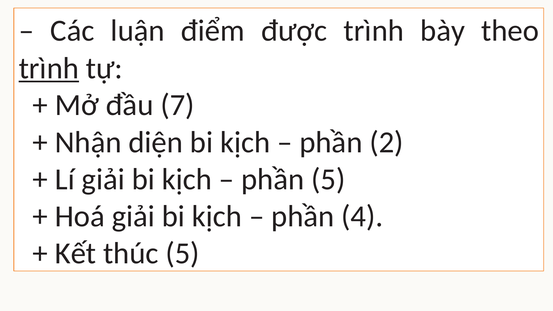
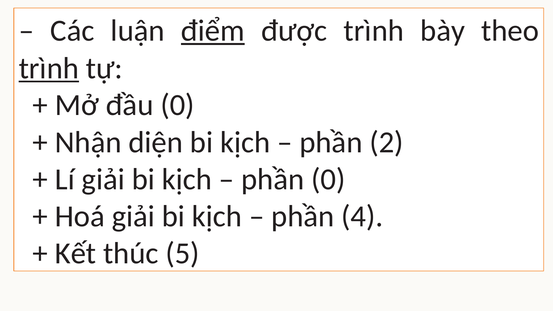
điểm underline: none -> present (213, 31)
đầu 7: 7 -> 0 (177, 105)
phần 5: 5 -> 0 (328, 179)
